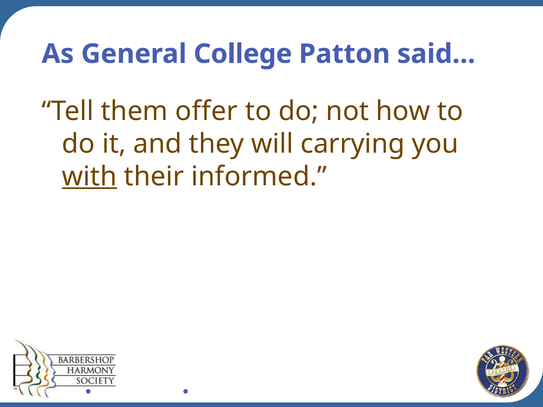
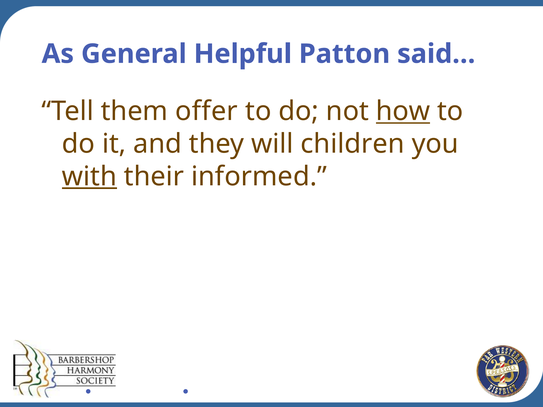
College: College -> Helpful (243, 54)
how underline: none -> present (403, 111)
carrying: carrying -> children (353, 144)
